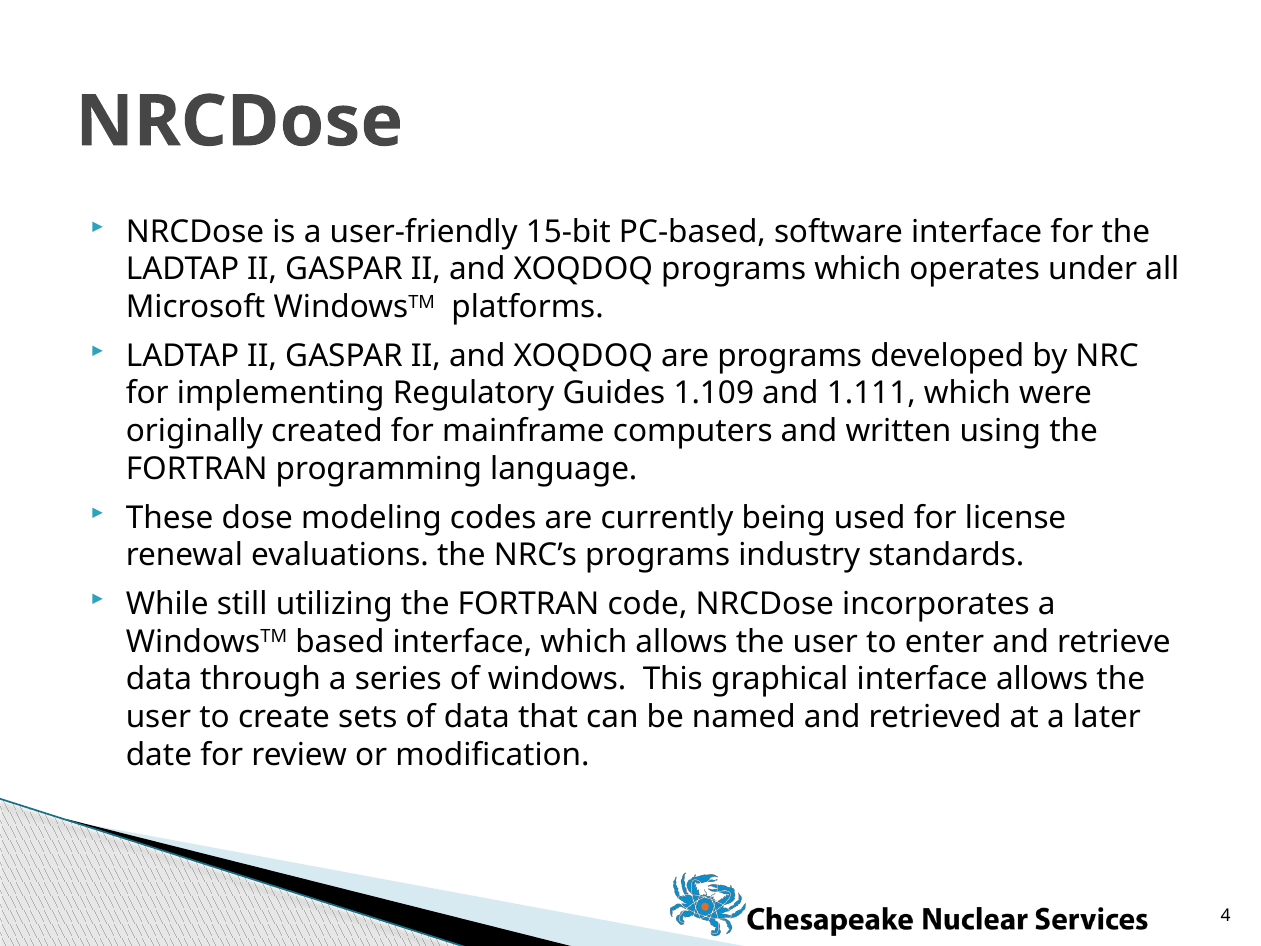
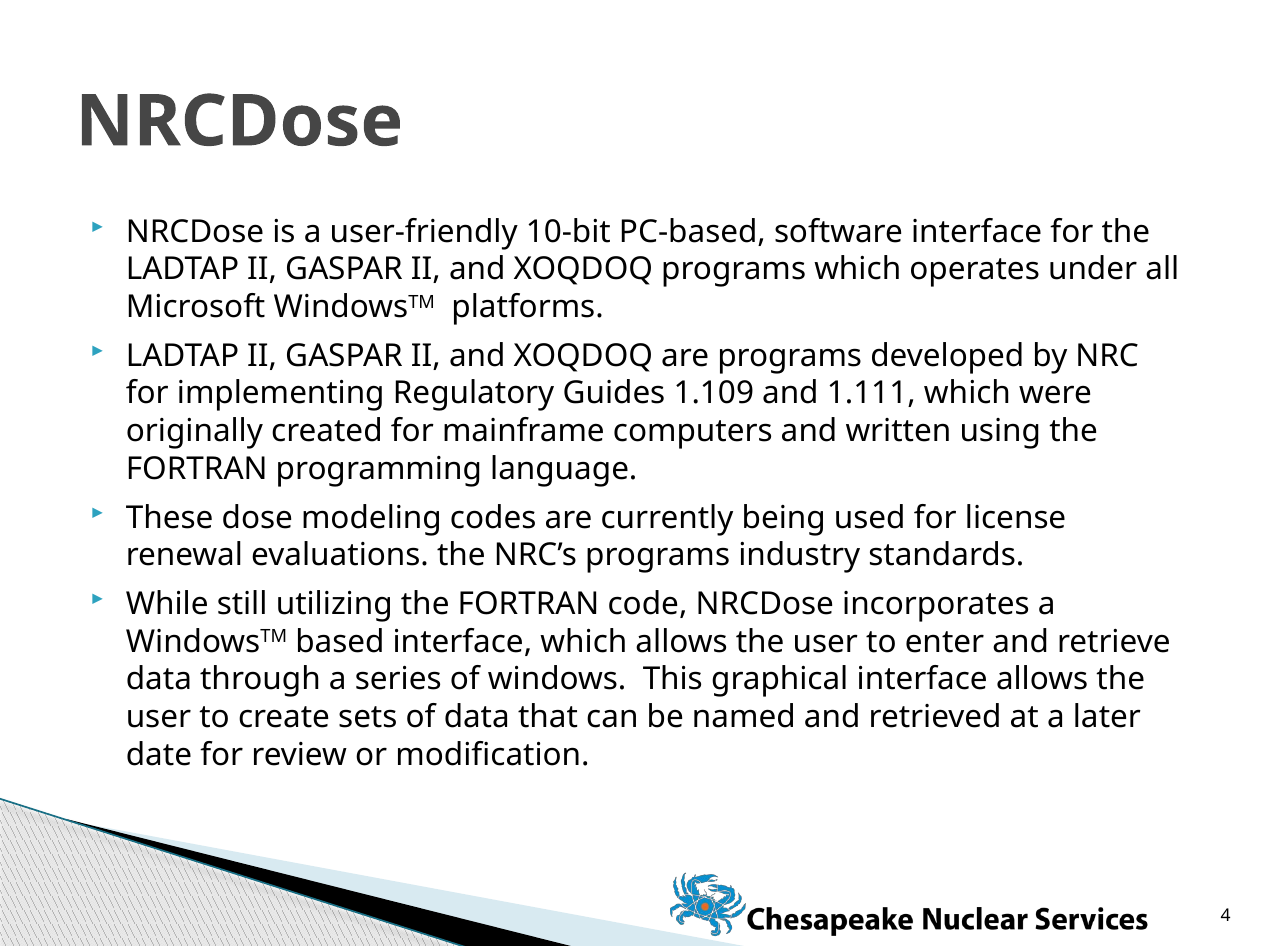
15-bit: 15-bit -> 10-bit (568, 232)
